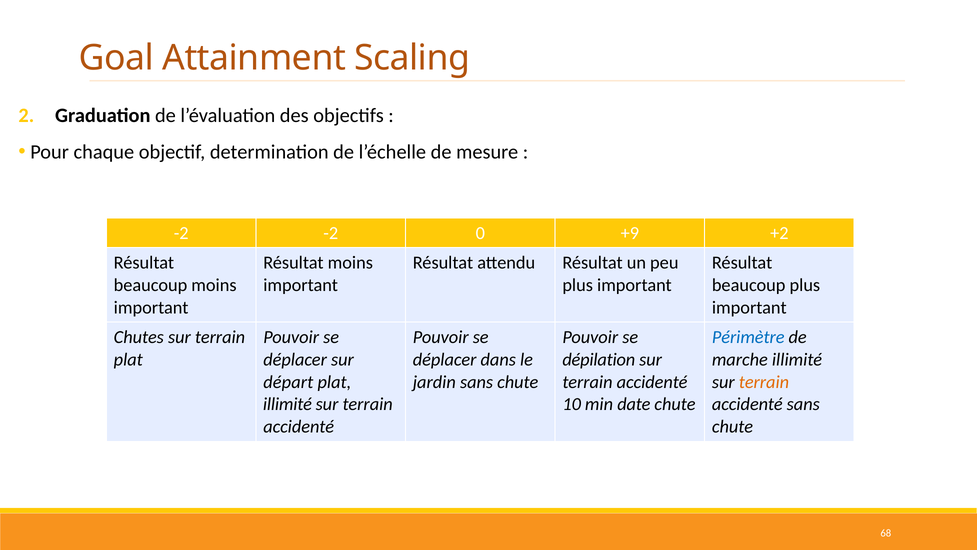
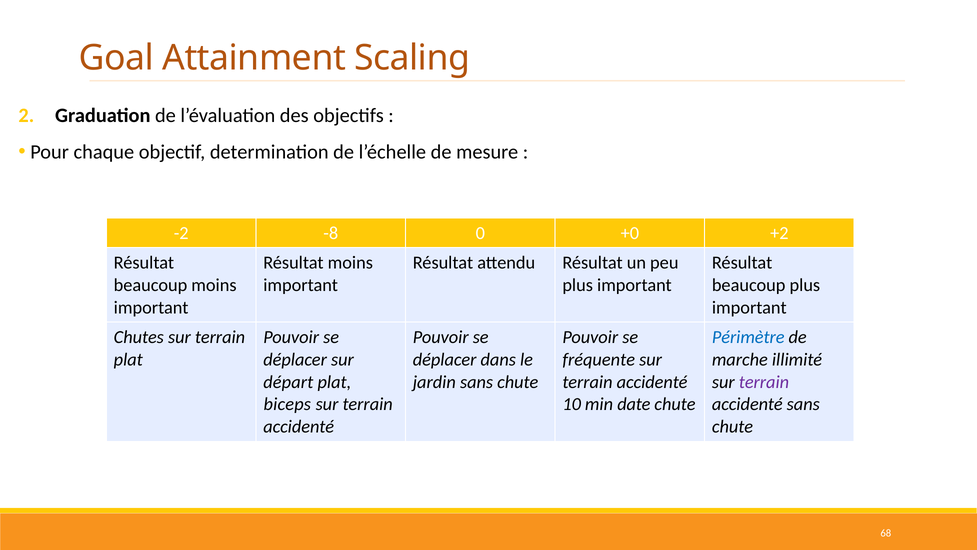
-2 -2: -2 -> -8 (331, 233)
+9: +9 -> +0 (630, 233)
dépilation: dépilation -> fréquente (599, 359)
terrain colour: orange -> purple (764, 382)
illimité: illimité -> biceps (287, 404)
